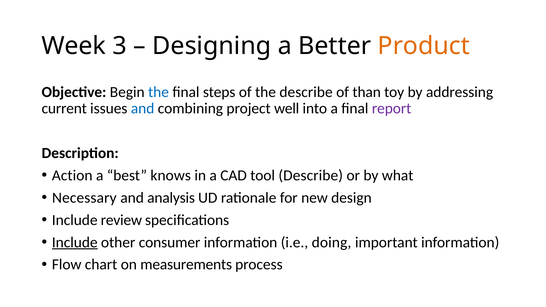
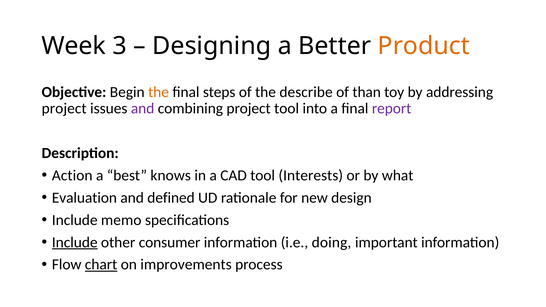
the colour: blue -> orange (159, 92)
current: current -> project (64, 109)
and colour: blue -> purple (143, 109)
project well: well -> tool (287, 109)
tool Describe: Describe -> Interests (311, 175)
Necessary: Necessary -> Evaluation (84, 198)
analysis: analysis -> defined (171, 198)
review: review -> memo (121, 220)
chart underline: none -> present (101, 265)
measurements: measurements -> improvements (186, 265)
